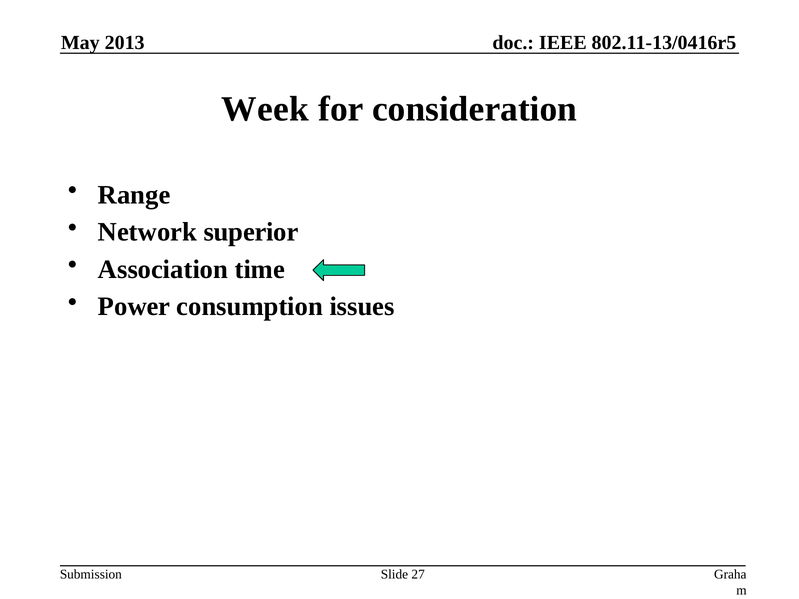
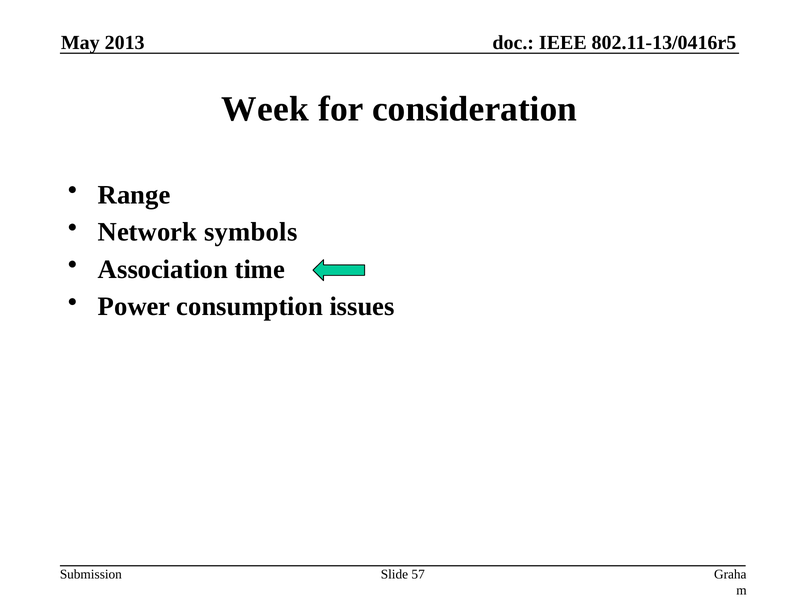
superior: superior -> symbols (251, 232)
27: 27 -> 57 (418, 575)
